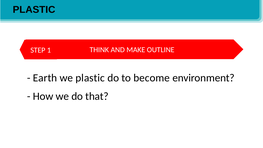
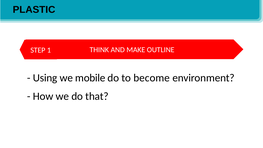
Earth: Earth -> Using (45, 78)
we plastic: plastic -> mobile (90, 78)
